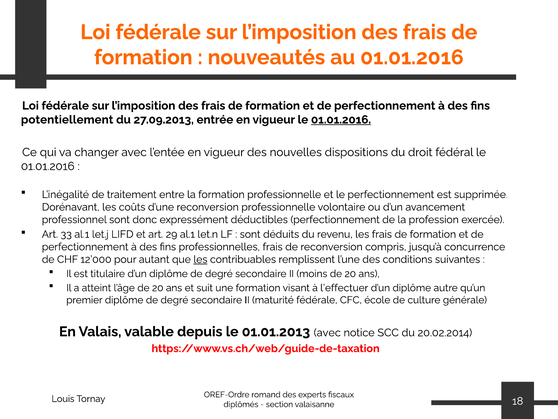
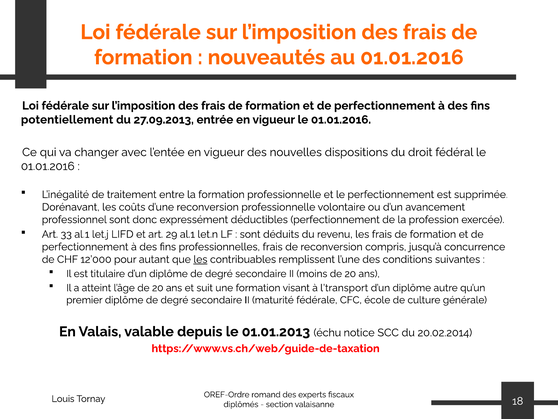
01.01.2016 underline: present -> none (341, 120)
l’effectuer: l’effectuer -> l’transport (344, 288)
01.01.2013 avec: avec -> échu (327, 332)
